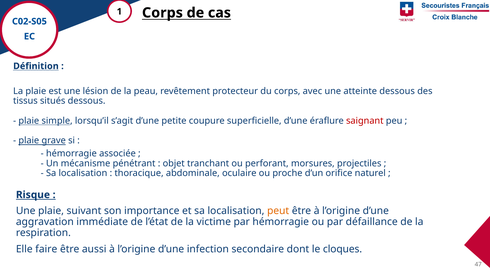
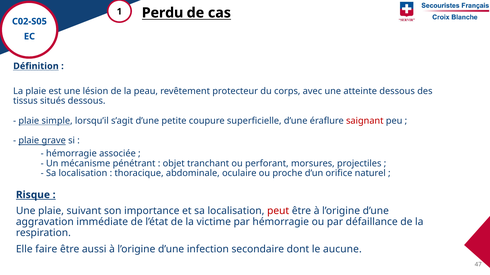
Corps: Corps -> Perdu (163, 13)
peut colour: orange -> red (278, 211)
cloques: cloques -> aucune (342, 250)
